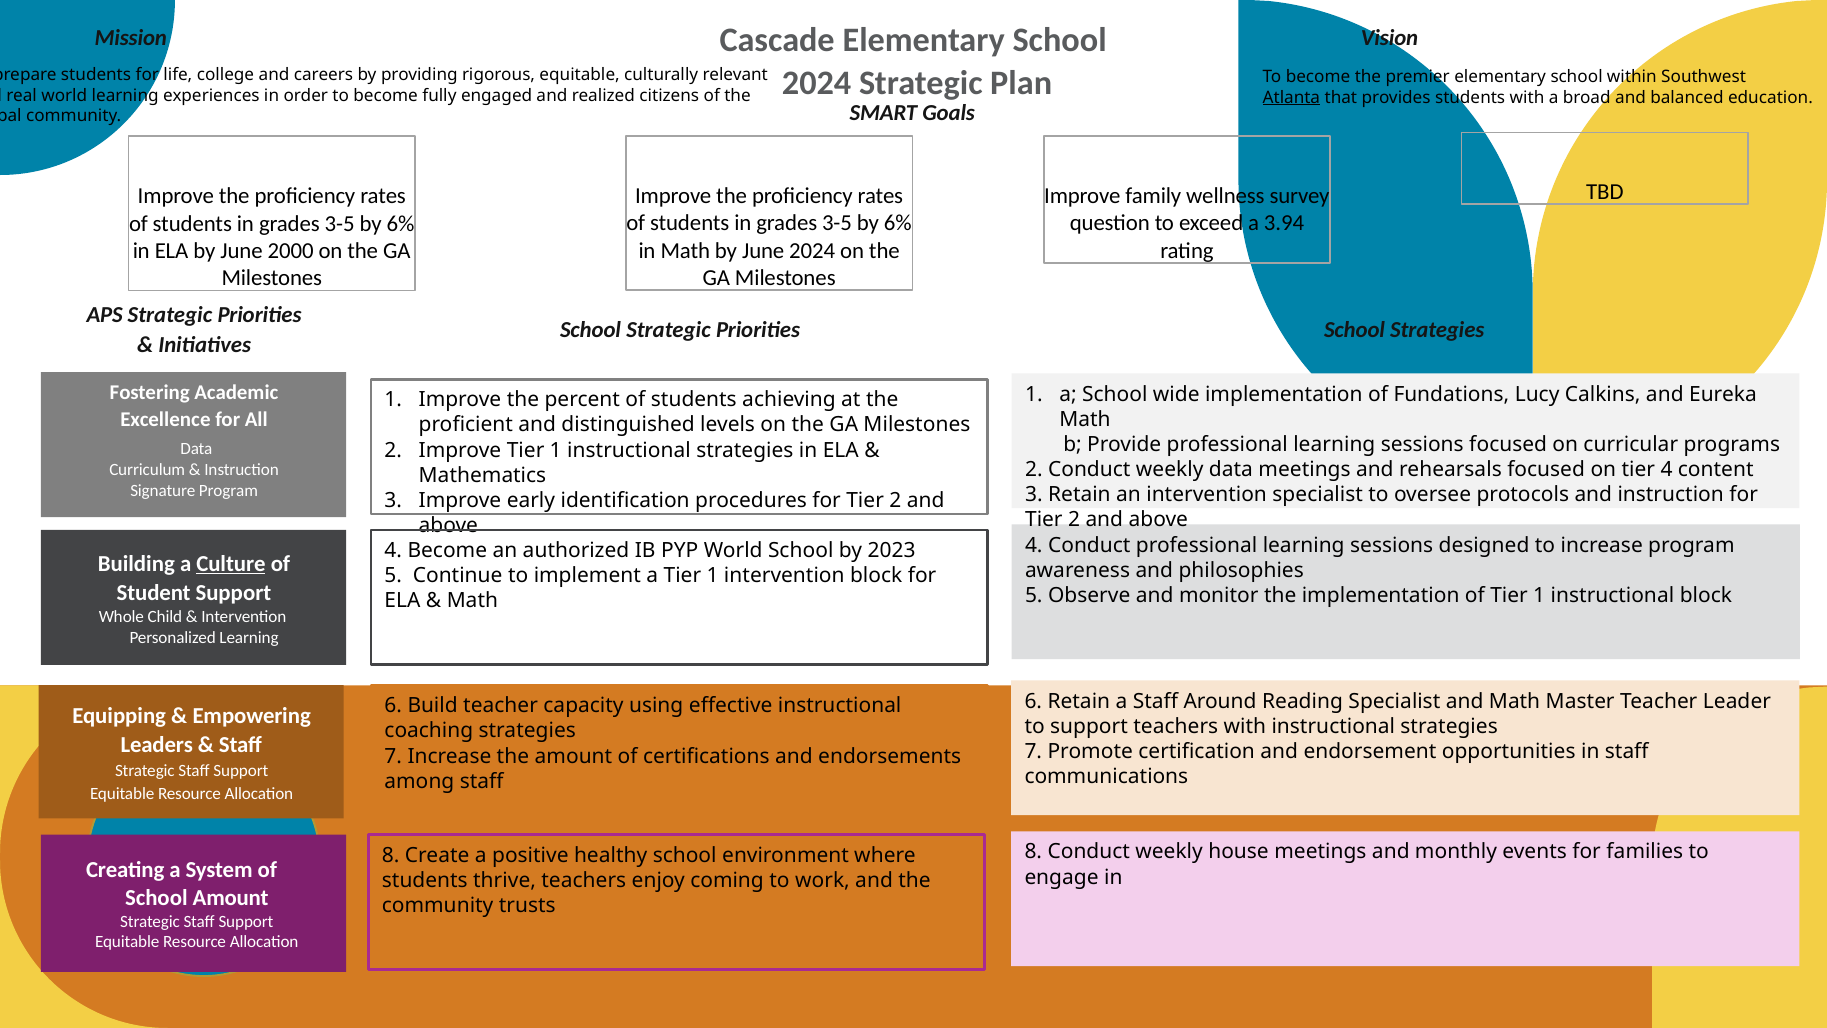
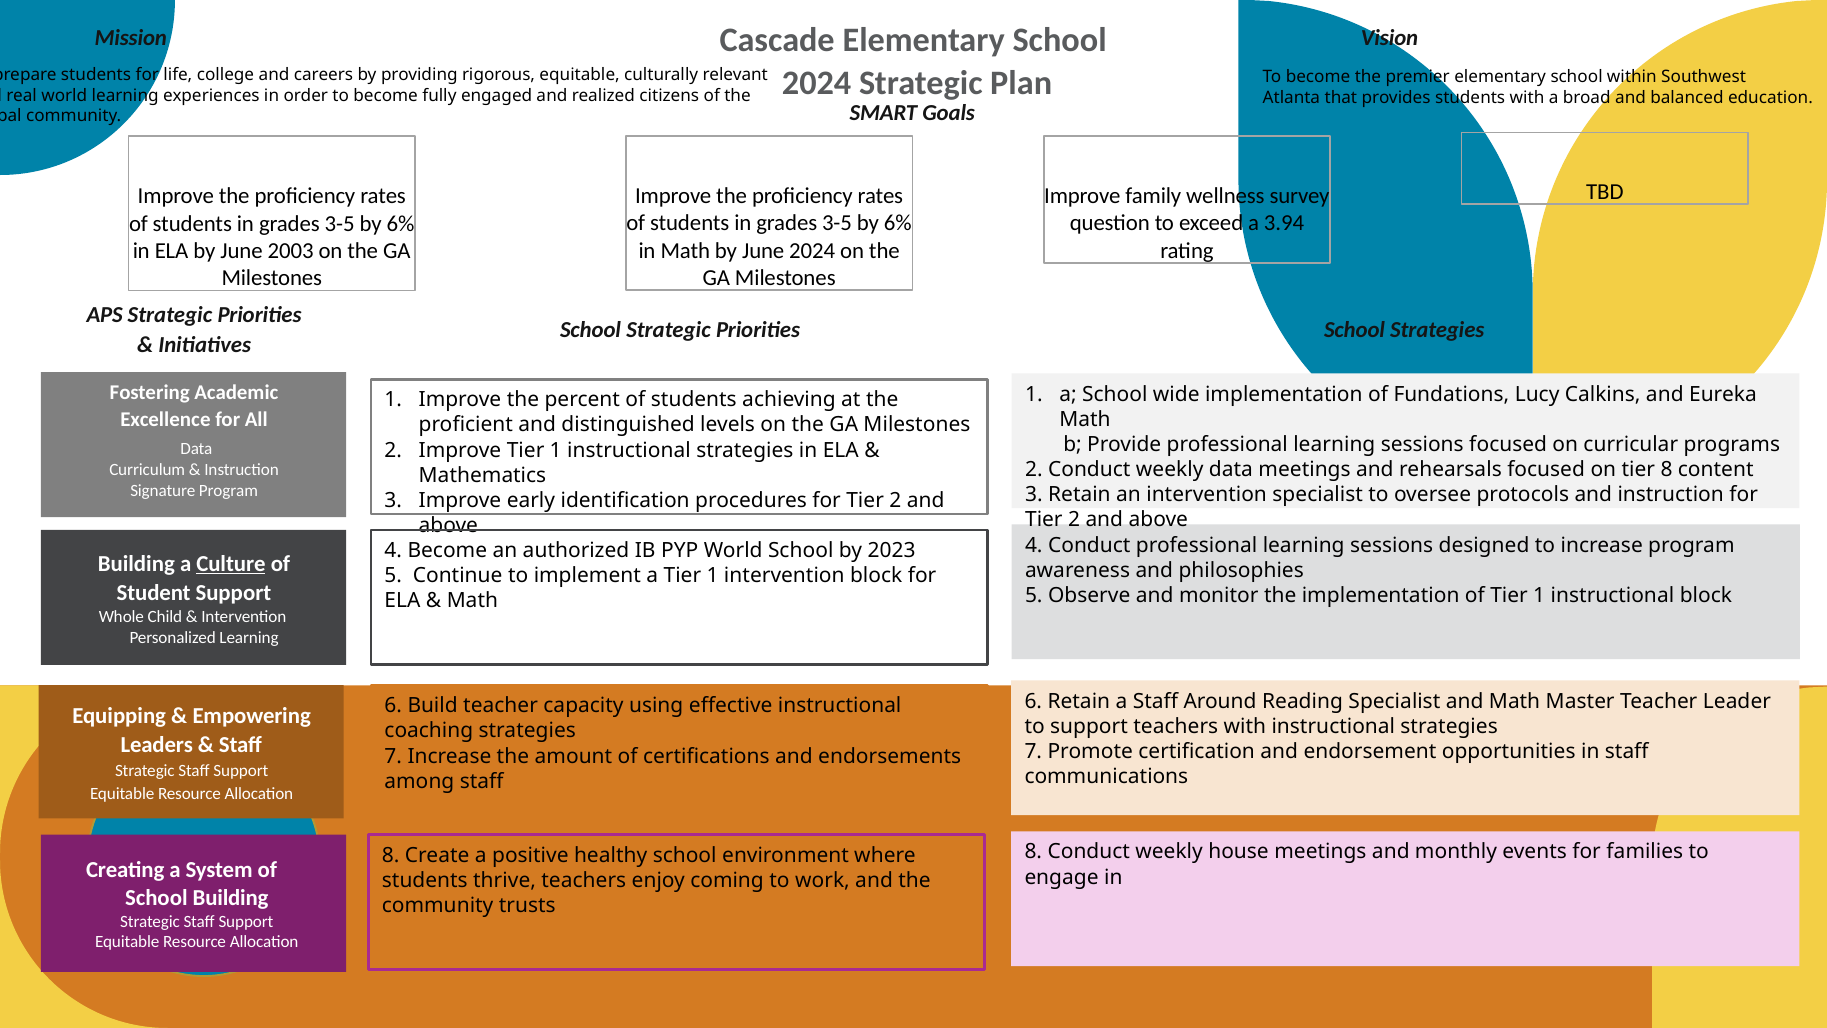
Atlanta underline: present -> none (1291, 97)
2000: 2000 -> 2003 (291, 251)
tier 4: 4 -> 8 (1667, 469)
School Amount: Amount -> Building (231, 898)
